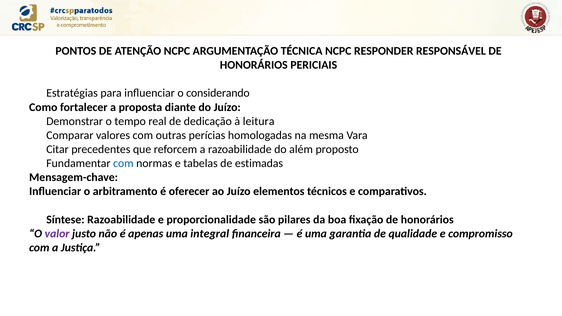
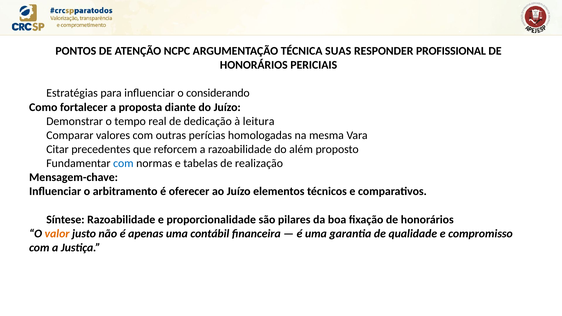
TÉCNICA NCPC: NCPC -> SUAS (338, 51)
RESPONSÁVEL: RESPONSÁVEL -> PROFISSIONAL (451, 51)
estimadas: estimadas -> realização (259, 163)
valor colour: purple -> orange (57, 234)
integral: integral -> contábil (210, 234)
